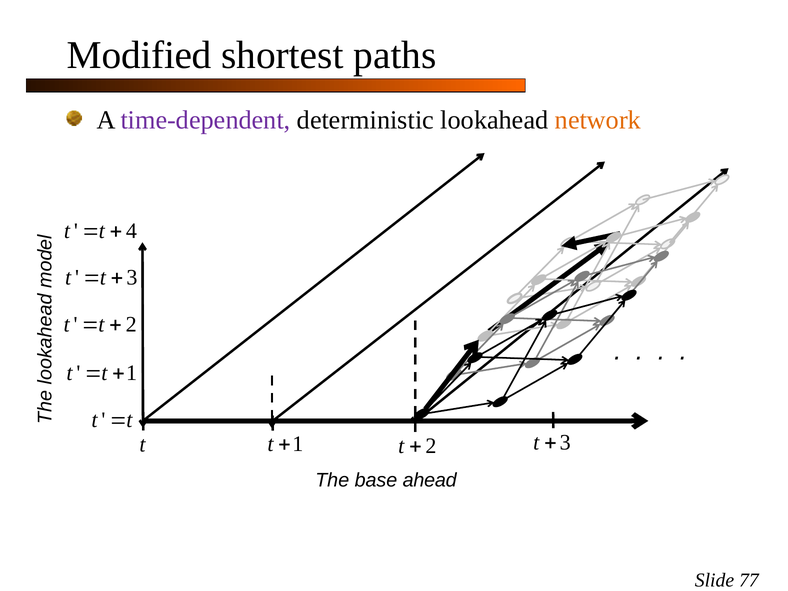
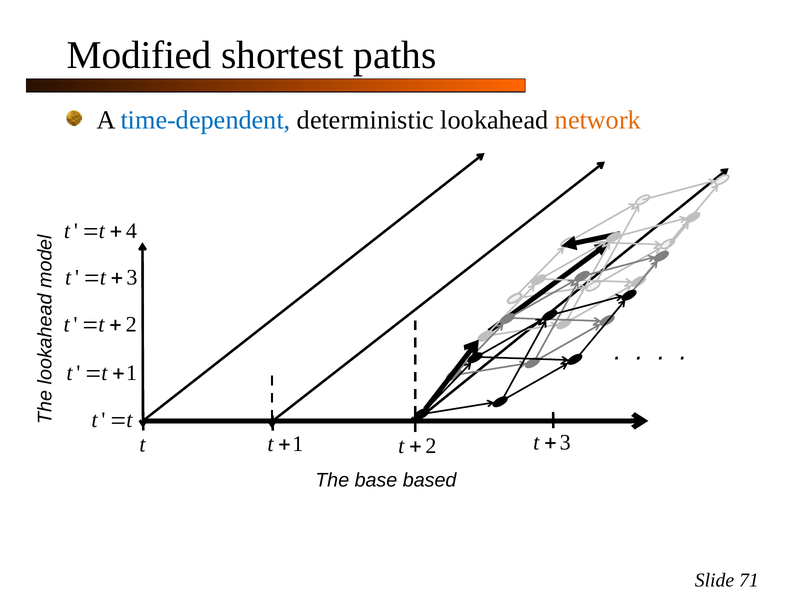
time-dependent colour: purple -> blue (206, 120)
ahead: ahead -> based (430, 480)
77: 77 -> 71 (749, 580)
